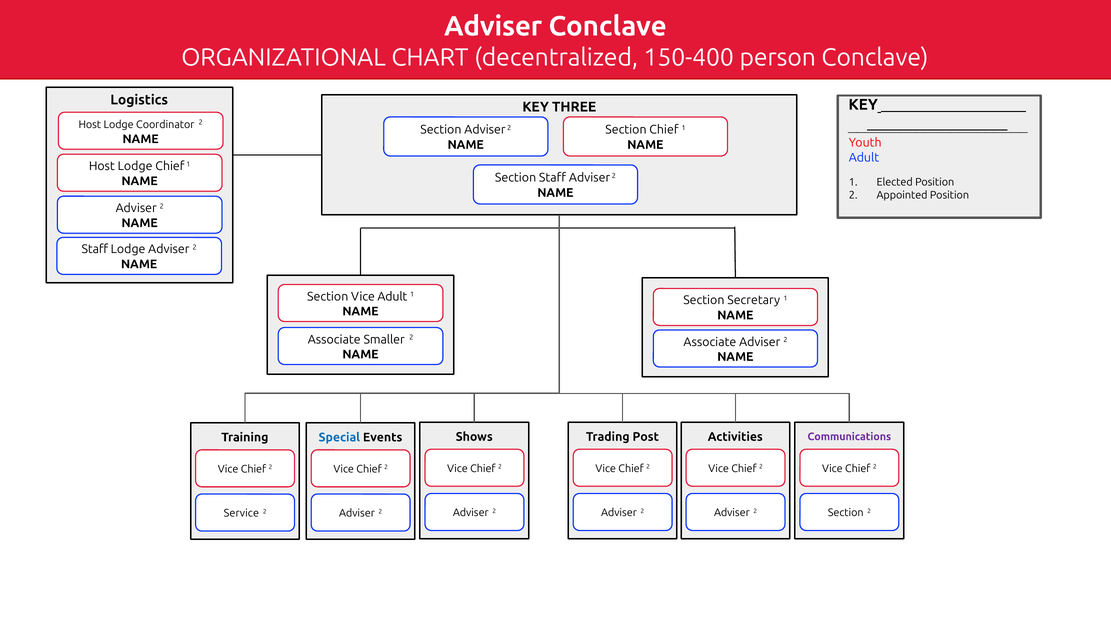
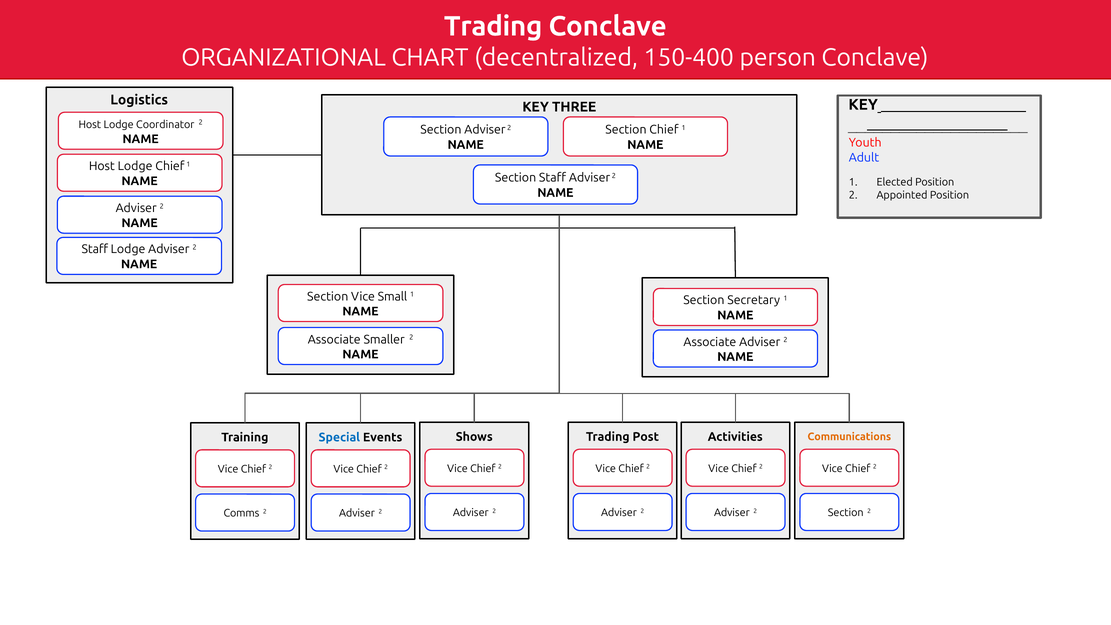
Adviser: Adviser -> Trading (493, 26)
Vice Adult: Adult -> Small (392, 296)
Communications colour: purple -> orange (849, 437)
Service: Service -> Comms (241, 513)
